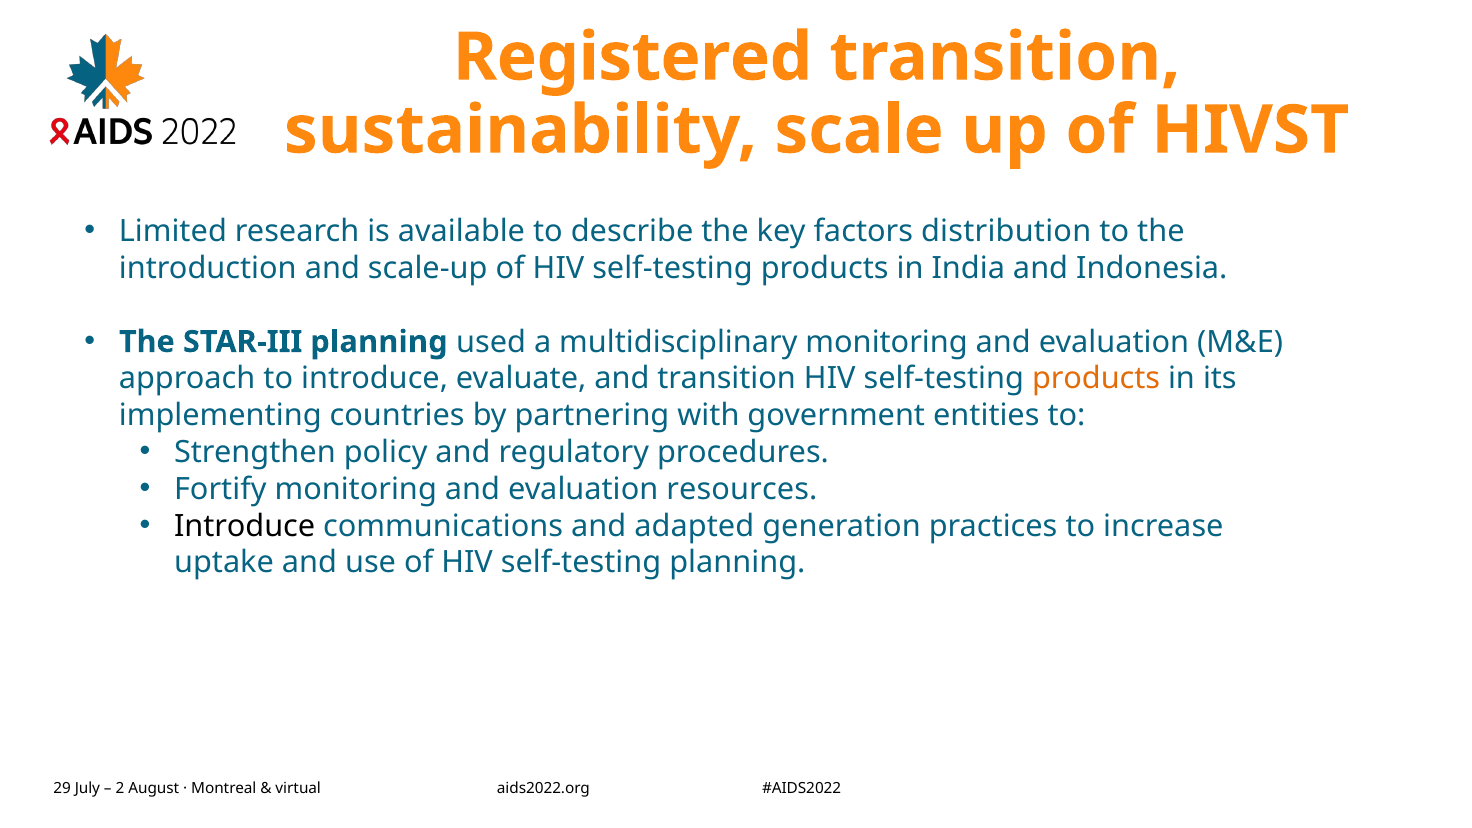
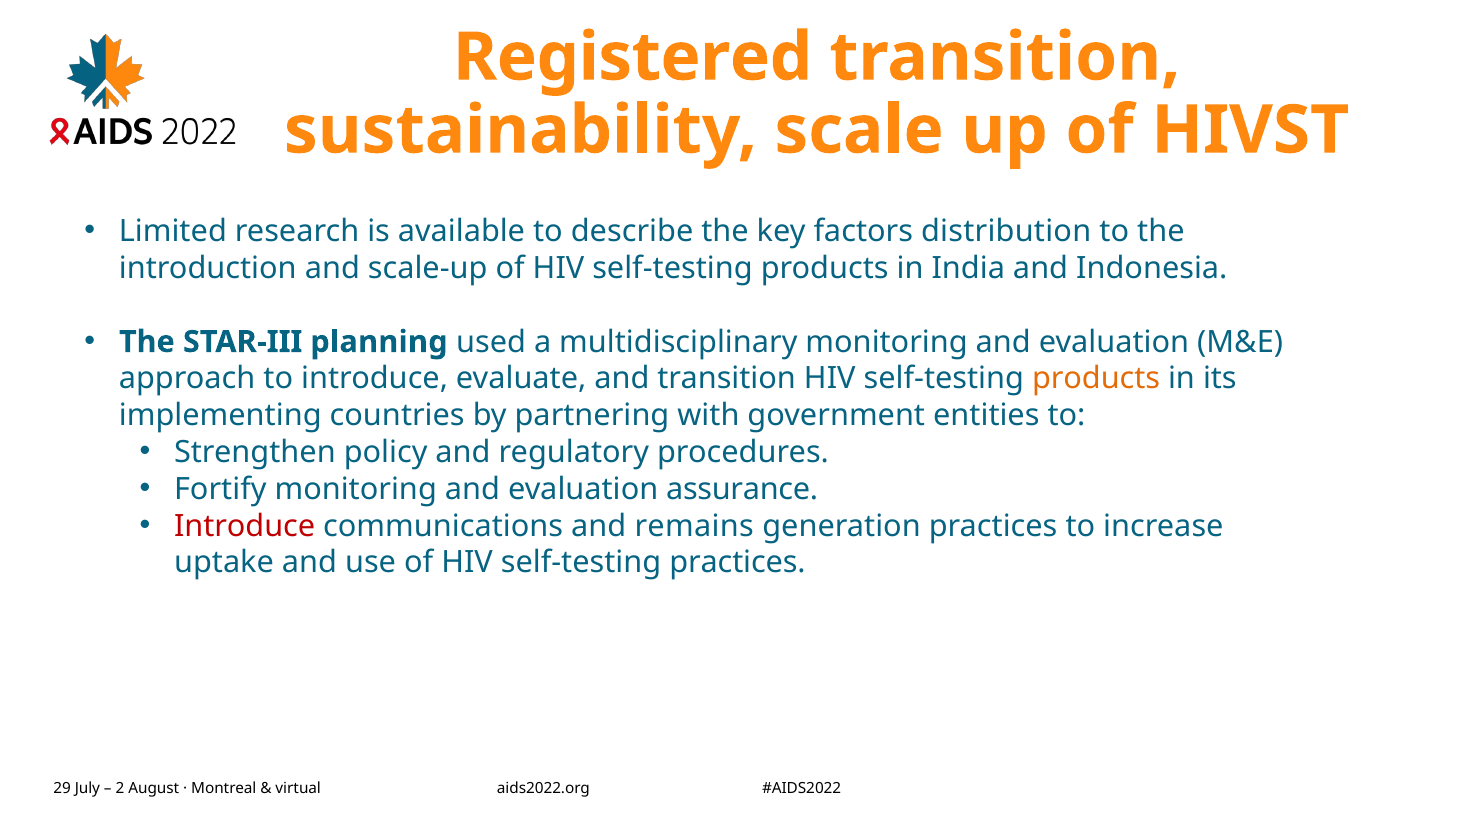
resources: resources -> assurance (742, 489)
Introduce colour: black -> red (245, 526)
adapted: adapted -> remains (694, 526)
self-testing planning: planning -> practices (737, 563)
